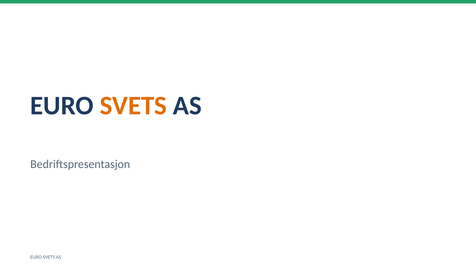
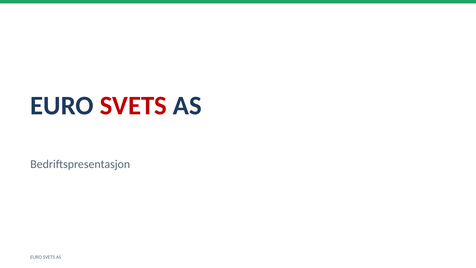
SVETS colour: orange -> red (133, 106)
